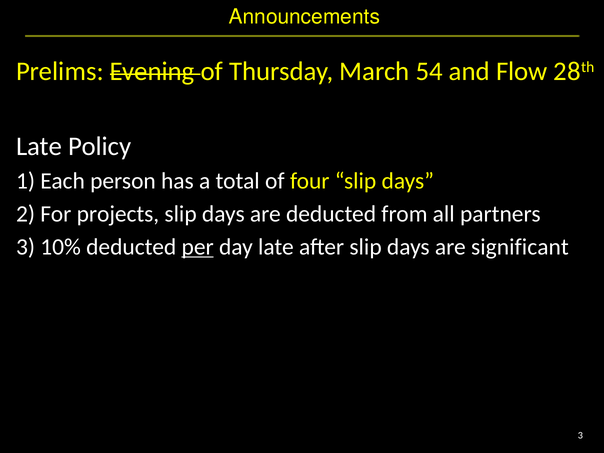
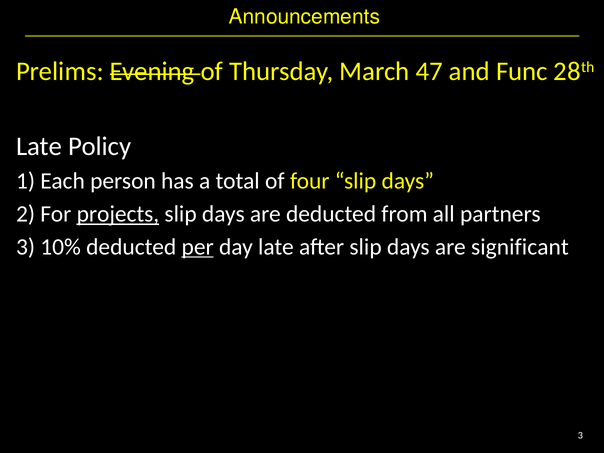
54: 54 -> 47 (429, 71)
Flow: Flow -> Func (522, 71)
projects underline: none -> present (118, 214)
